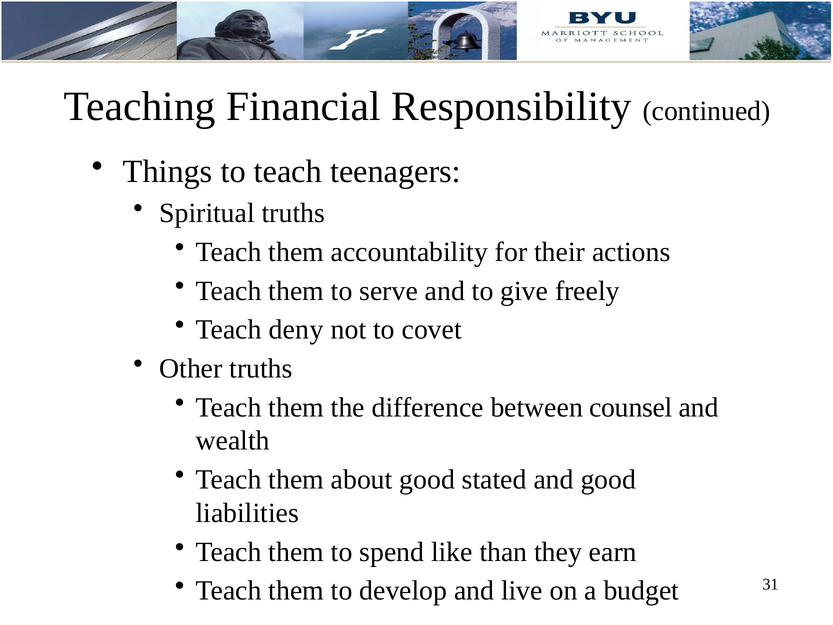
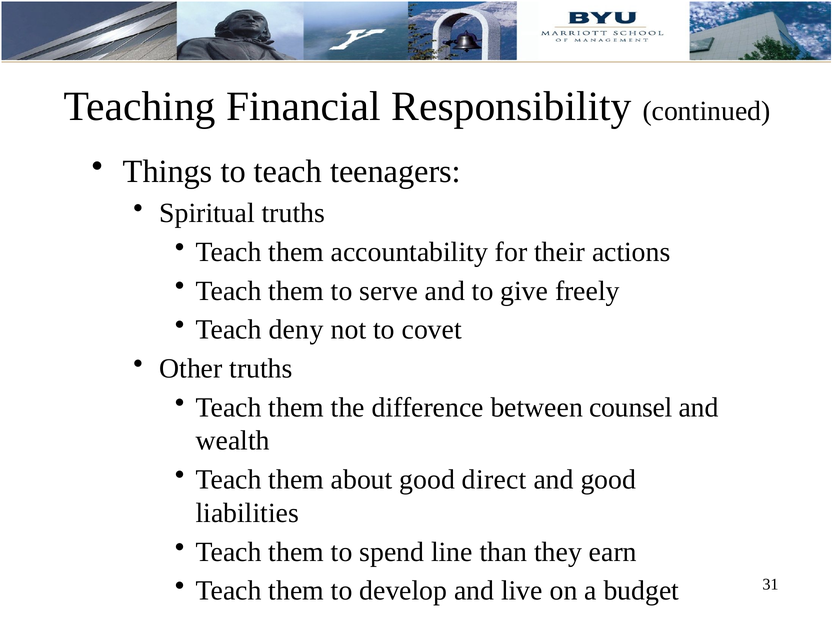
stated: stated -> direct (494, 479)
like: like -> line (452, 552)
